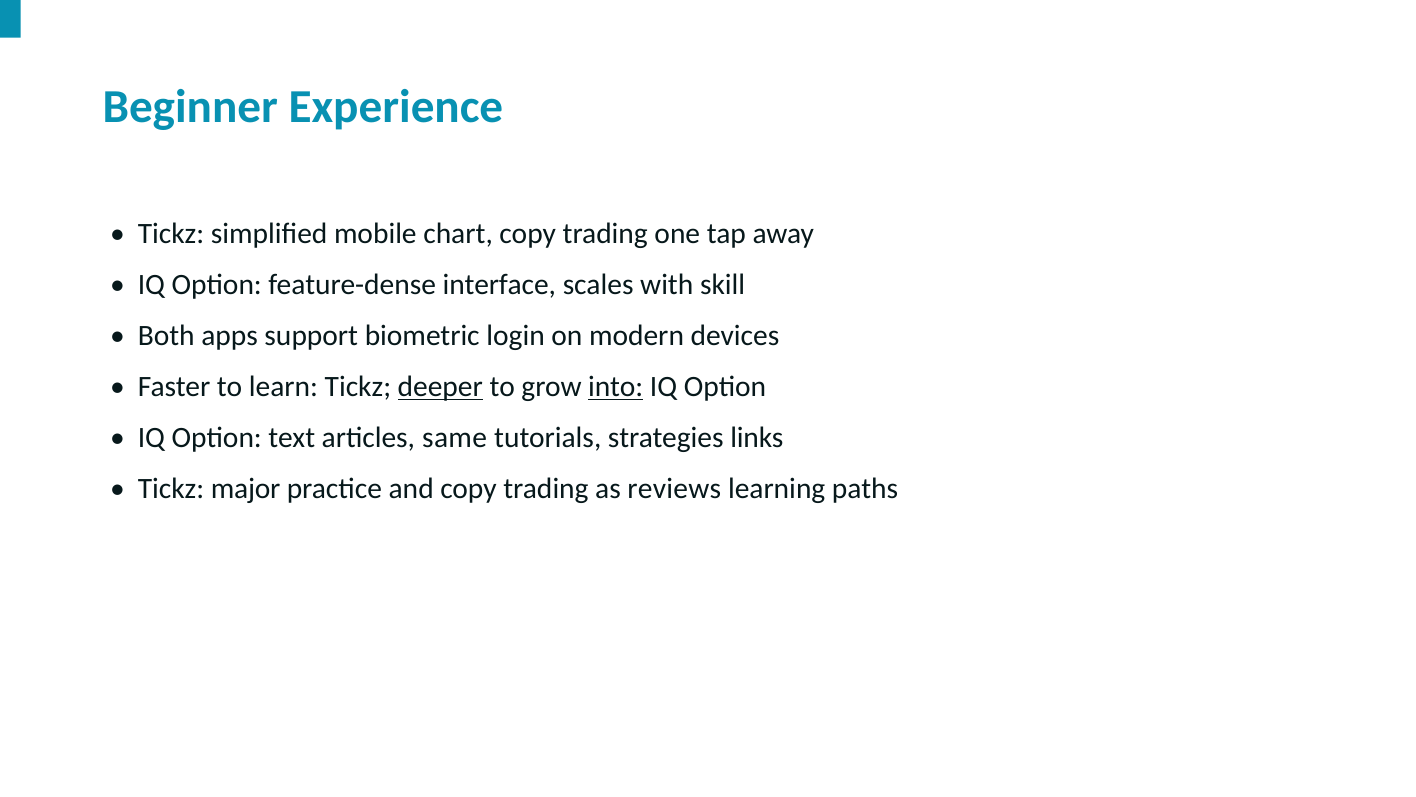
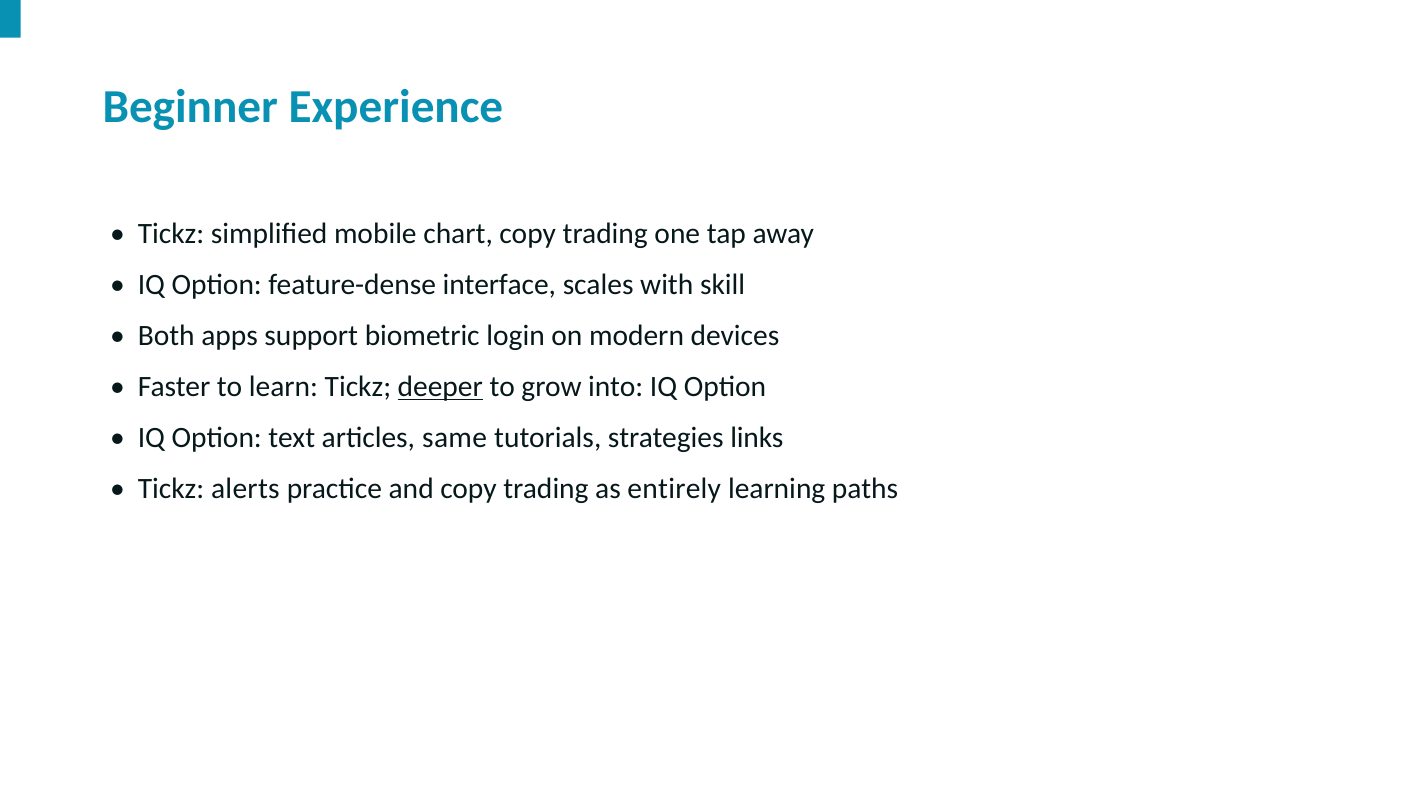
into underline: present -> none (616, 387)
major: major -> alerts (245, 489)
reviews: reviews -> entirely (674, 489)
